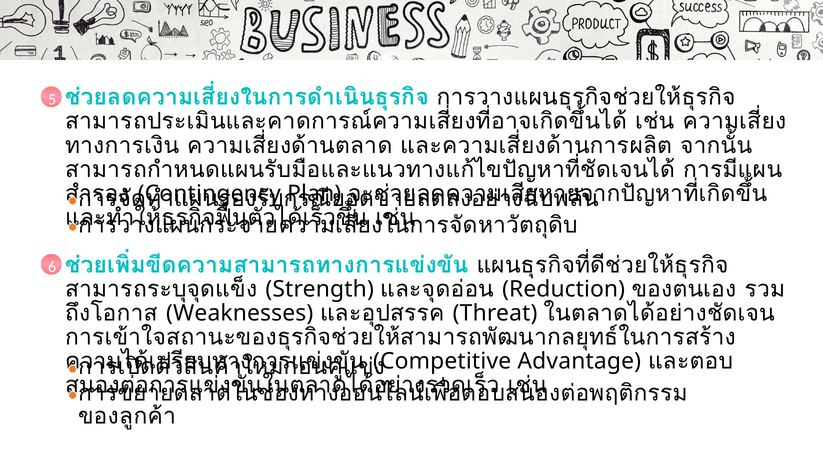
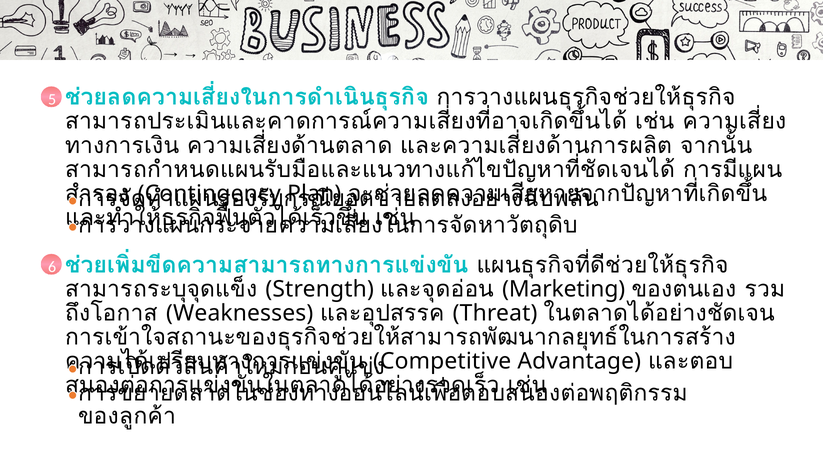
Reduction: Reduction -> Marketing (564, 289)
